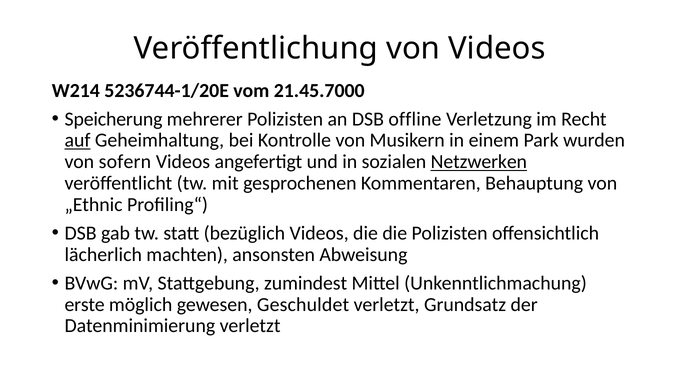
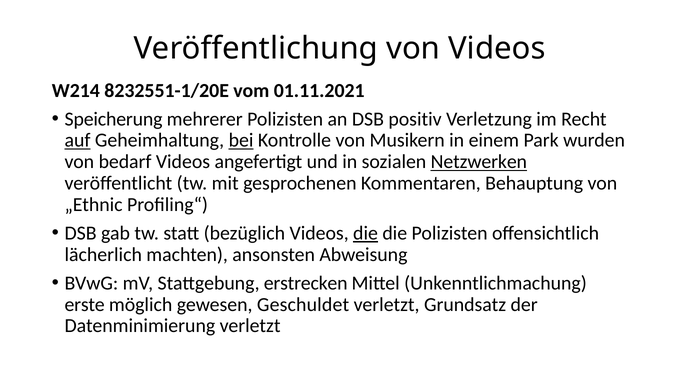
5236744-1/20E: 5236744-1/20E -> 8232551-1/20E (167, 90)
21.45.7000: 21.45.7000 -> 01.11.2021 (319, 90)
offline: offline -> positiv (415, 119)
bei underline: none -> present (241, 140)
sofern: sofern -> bedarf (125, 162)
die underline: none -> present (366, 233)
zumindest: zumindest -> erstrecken (306, 283)
